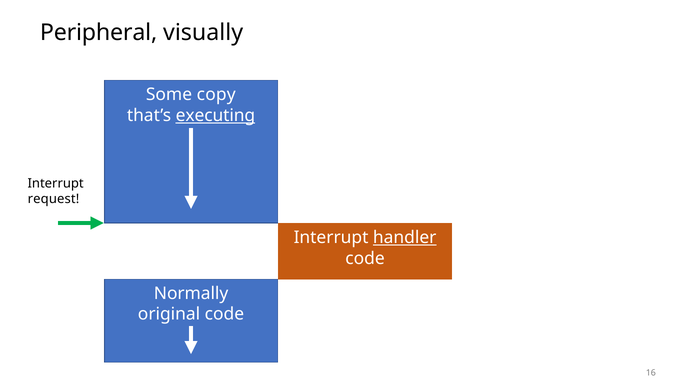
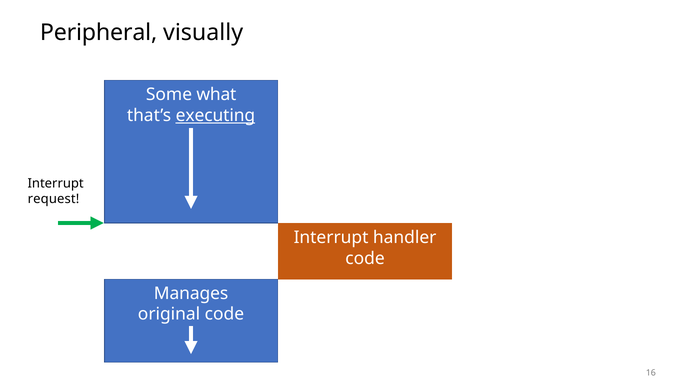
copy: copy -> what (216, 95)
handler underline: present -> none (405, 238)
Normally: Normally -> Manages (191, 294)
